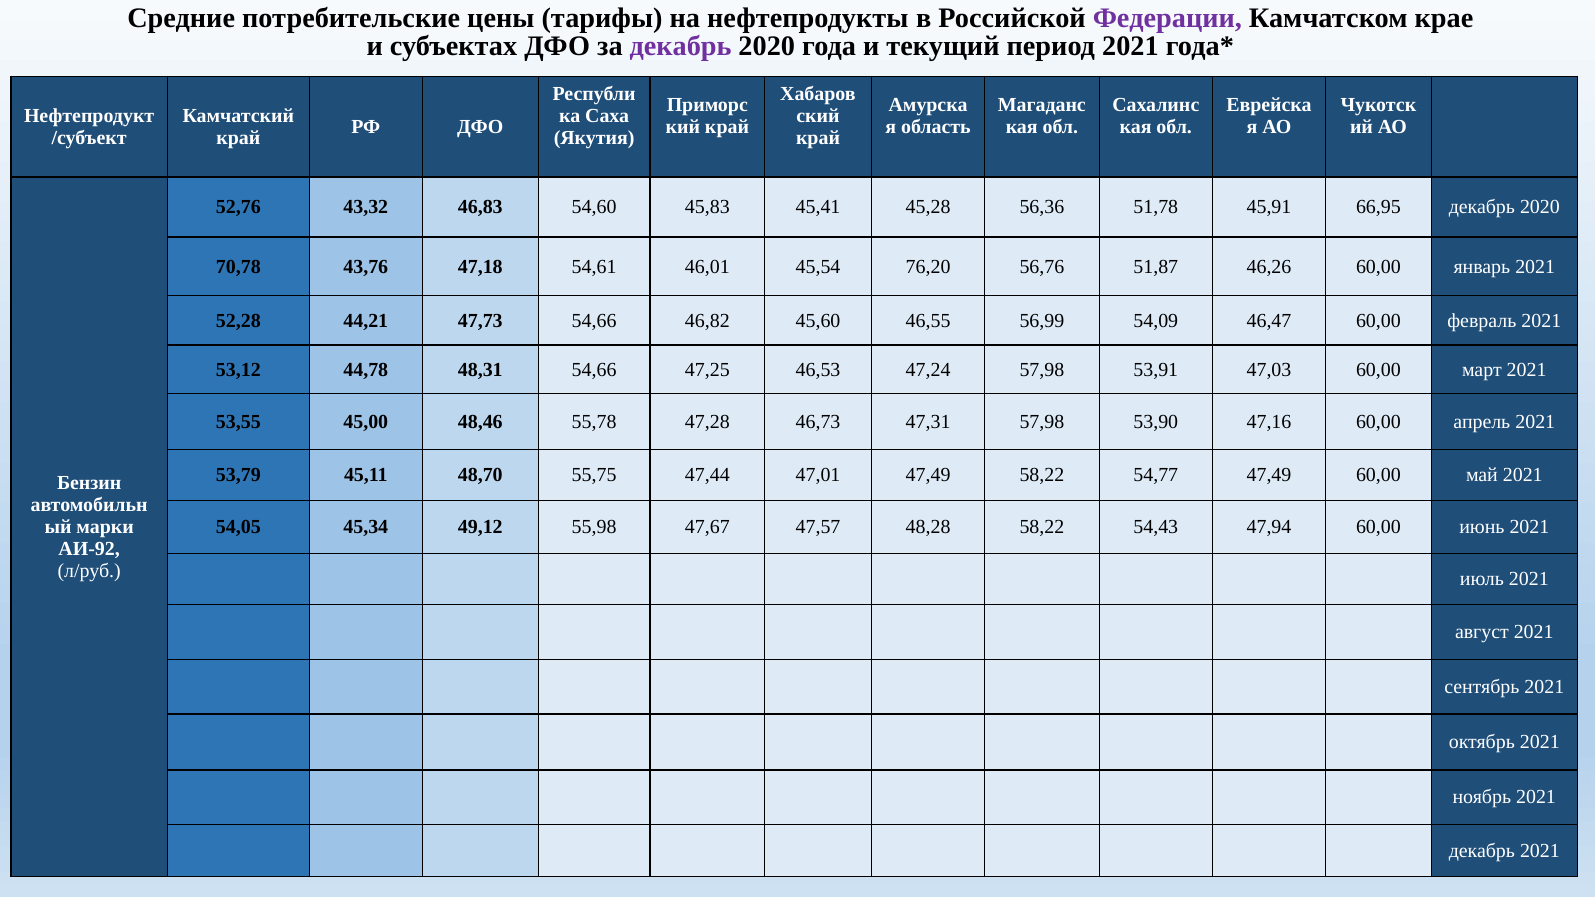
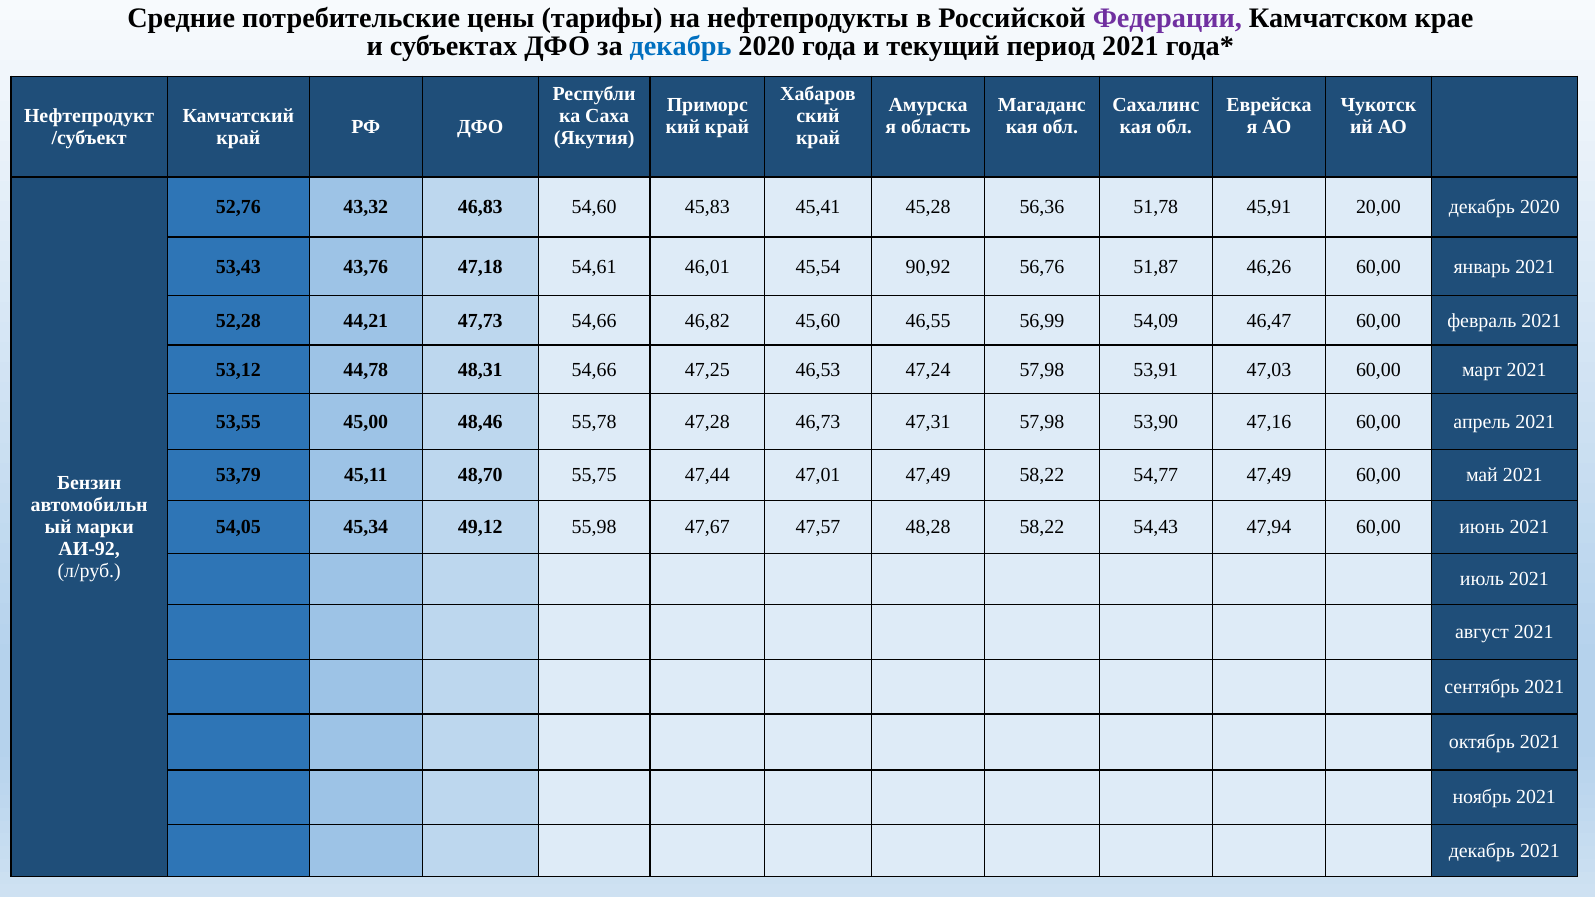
декабрь colour: purple -> blue (681, 46)
66,95: 66,95 -> 20,00 (1378, 207)
70,78: 70,78 -> 53,43 (238, 267)
76,20: 76,20 -> 90,92 (928, 267)
